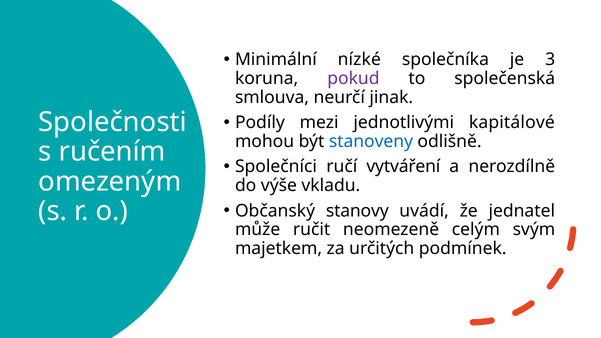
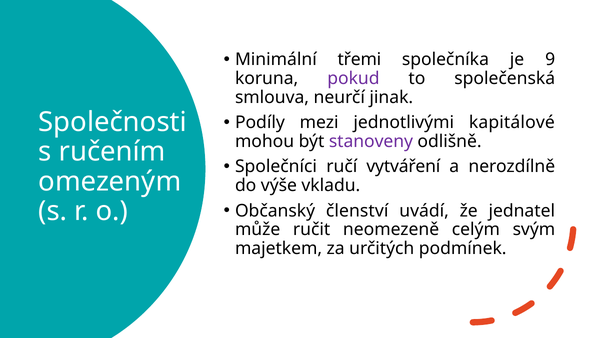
nízké: nízké -> třemi (359, 60)
3: 3 -> 9 (550, 60)
stanoveny colour: blue -> purple (371, 142)
stanovy: stanovy -> členství (357, 211)
